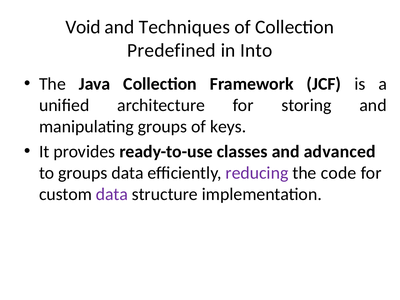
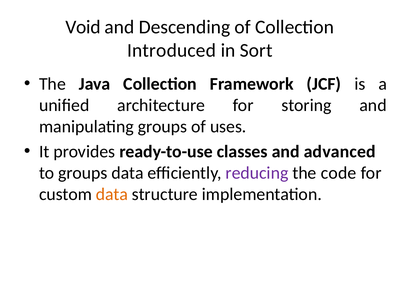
Techniques: Techniques -> Descending (184, 27)
Predefined: Predefined -> Introduced (172, 50)
Into: Into -> Sort (256, 50)
keys: keys -> uses (228, 127)
data colour: purple -> orange (112, 194)
